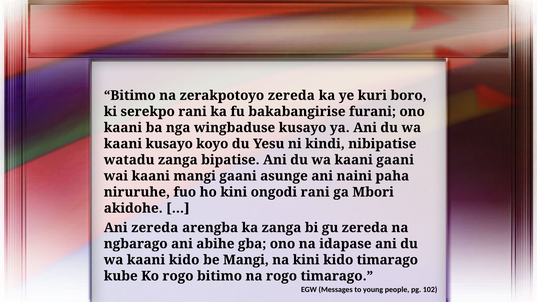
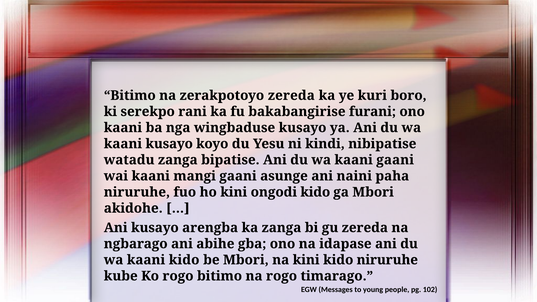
ongodi rani: rani -> kido (315, 192)
Ani zereda: zereda -> kusayo (155, 228)
be Mangi: Mangi -> Mbori (246, 260)
kido timarago: timarago -> niruruhe (387, 260)
